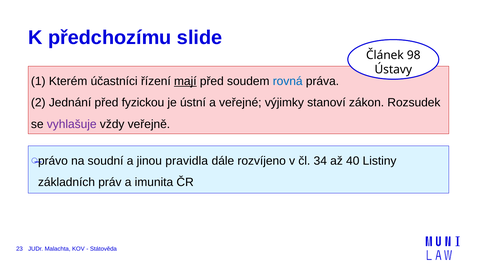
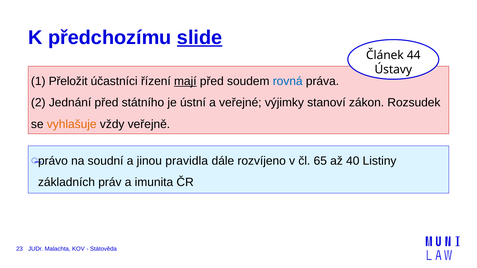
slide underline: none -> present (200, 38)
98: 98 -> 44 (414, 55)
Kterém: Kterém -> Přeložit (68, 81)
fyzickou: fyzickou -> státního (143, 103)
vyhlašuje colour: purple -> orange (72, 124)
34: 34 -> 65 (320, 161)
